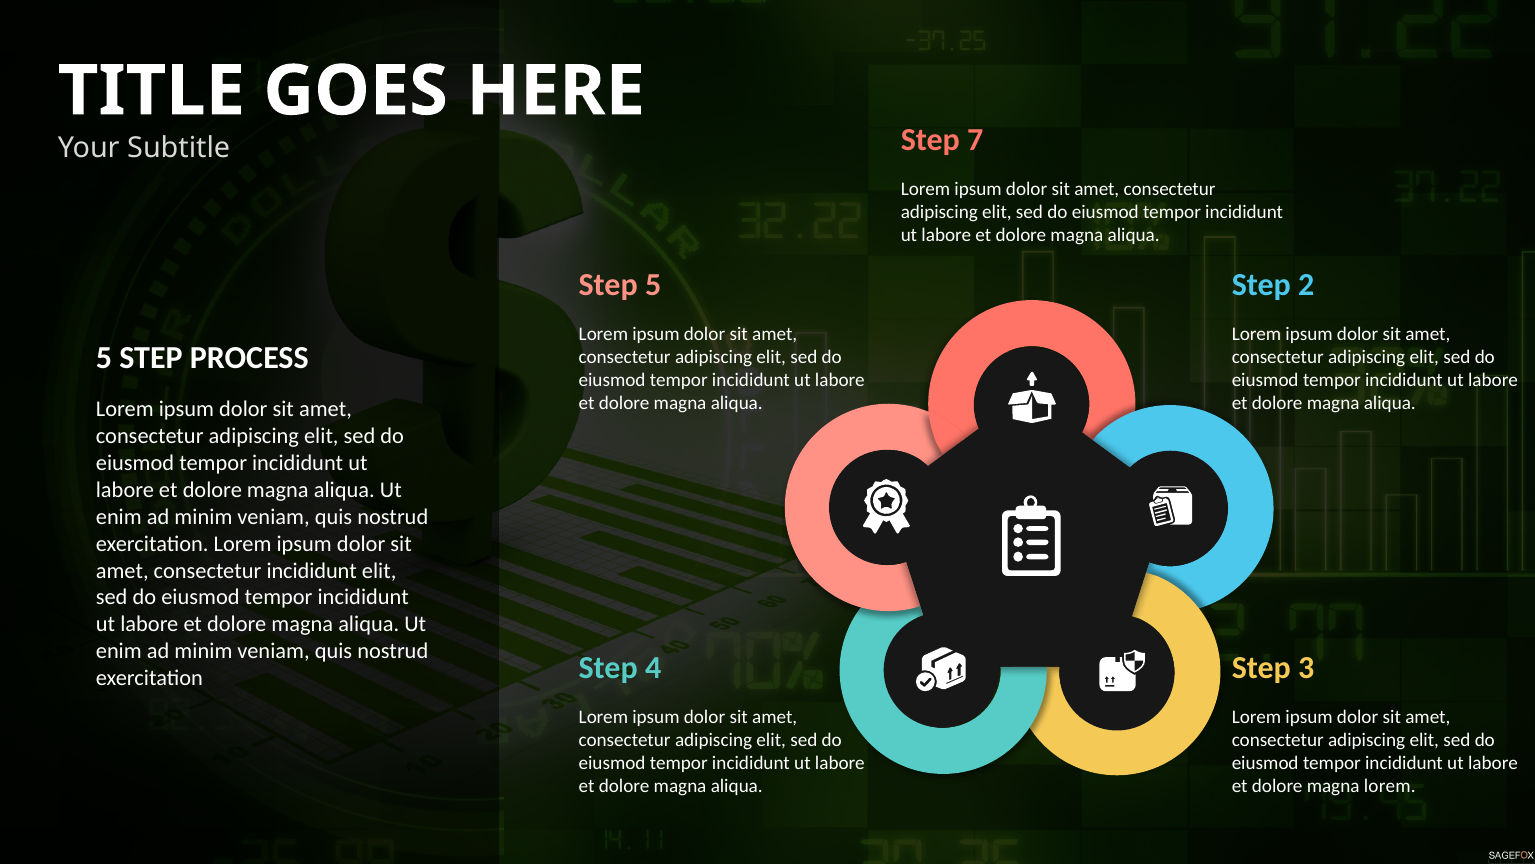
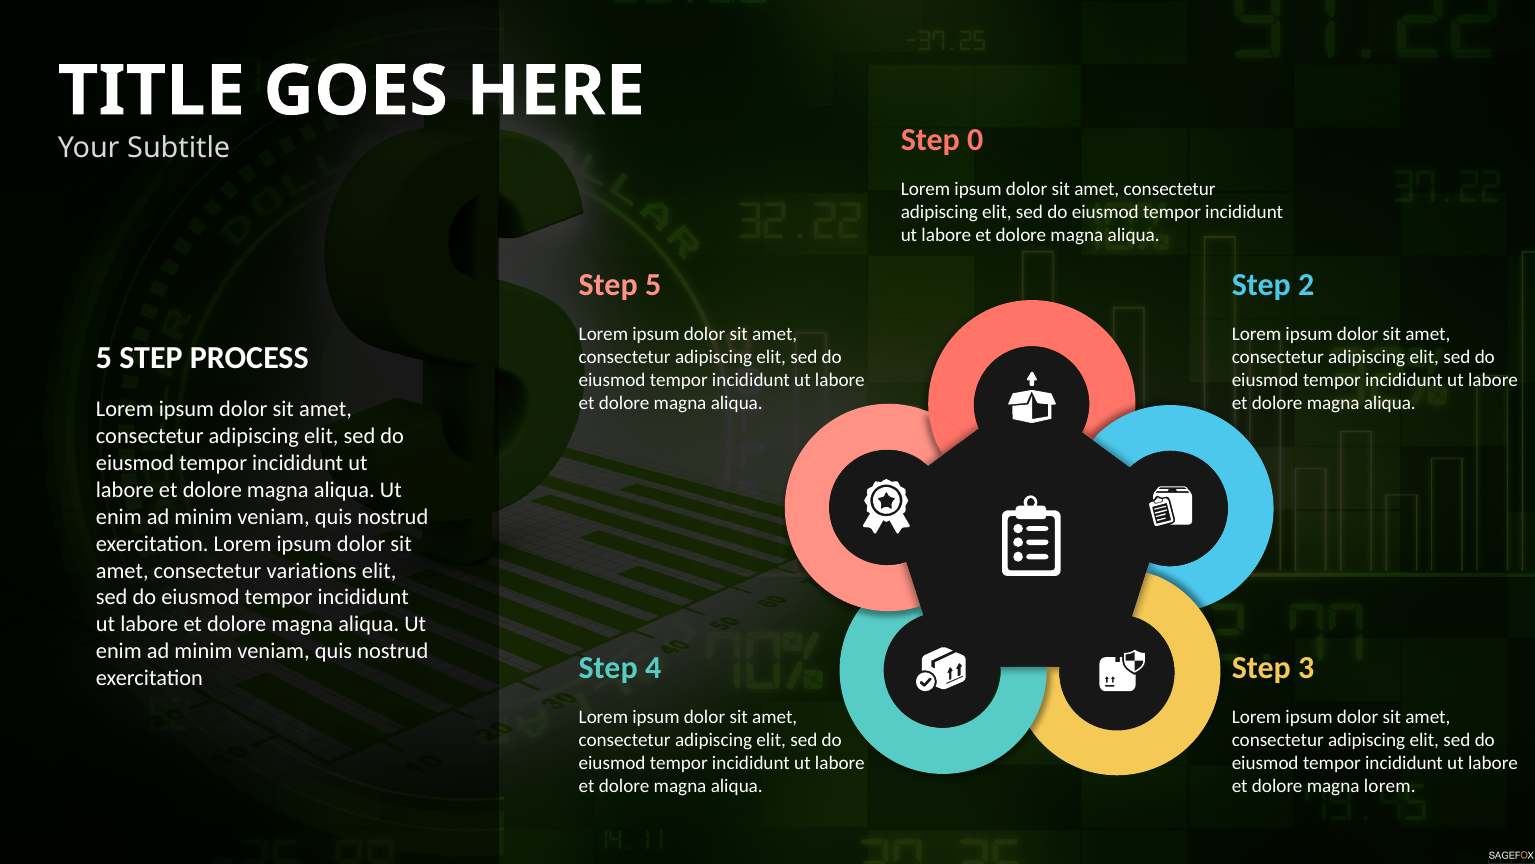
7: 7 -> 0 (975, 140)
consectetur incididunt: incididunt -> variations (312, 570)
